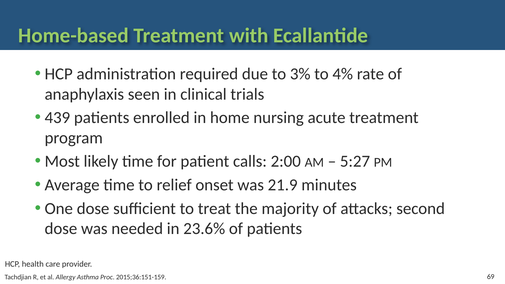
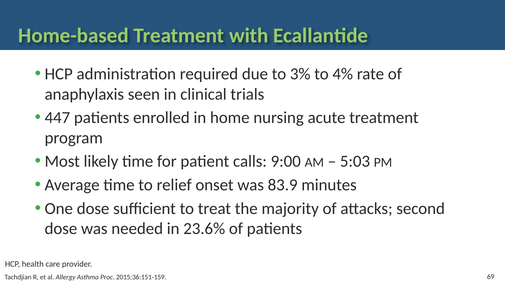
439: 439 -> 447 (57, 118)
2:00: 2:00 -> 9:00 (286, 161)
5:27: 5:27 -> 5:03 (355, 161)
21.9: 21.9 -> 83.9 (283, 185)
